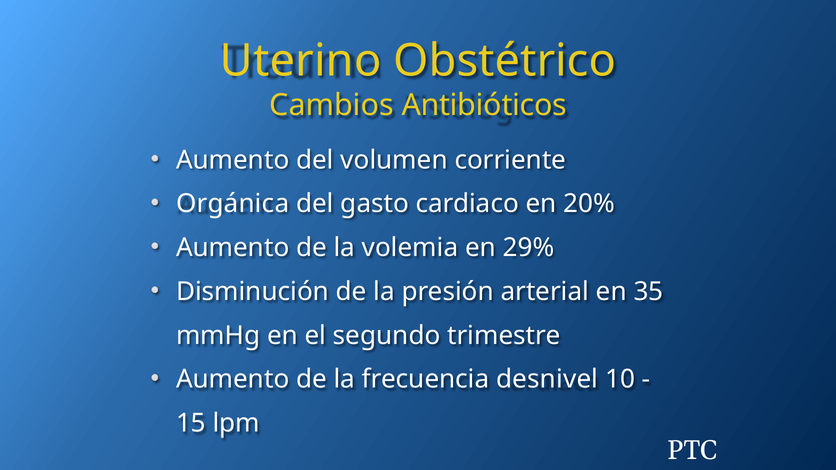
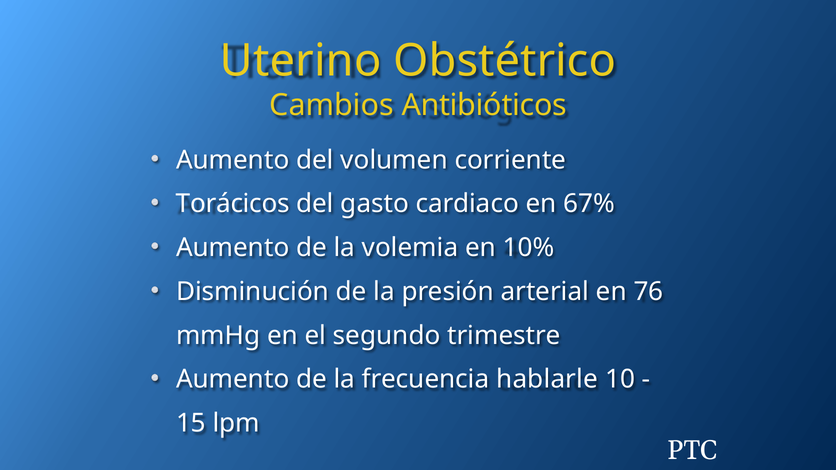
Orgánica: Orgánica -> Torácicos (233, 204)
20%: 20% -> 67% (589, 204)
29%: 29% -> 10% (529, 248)
35: 35 -> 76 (648, 292)
desnivel: desnivel -> hablarle (547, 379)
